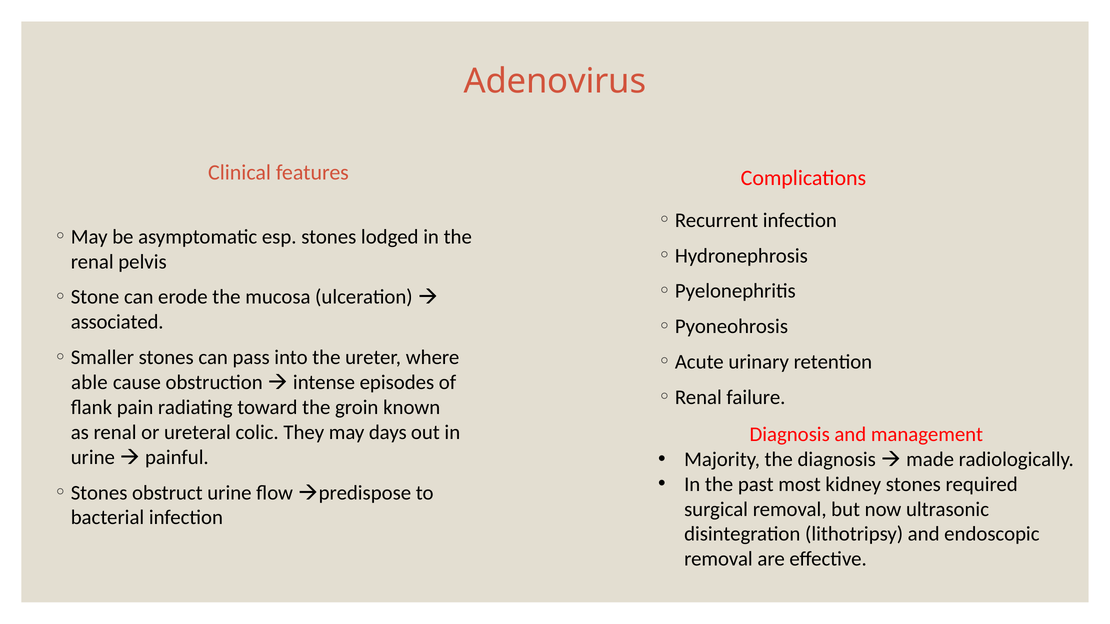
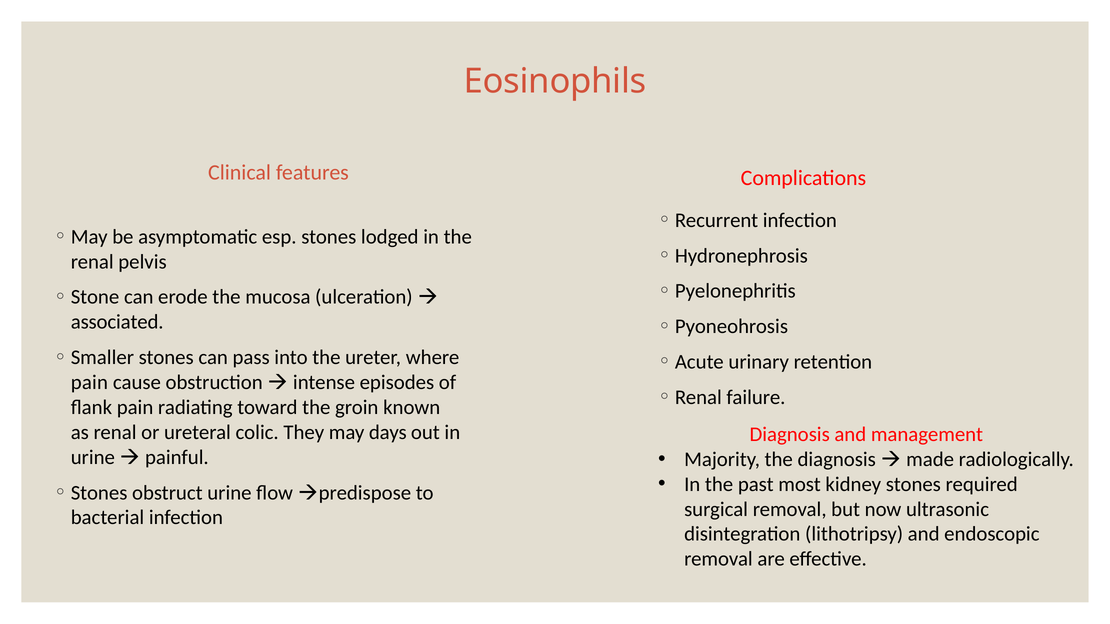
Adenovirus: Adenovirus -> Eosinophils (555, 81)
able: able -> pain (89, 383)
